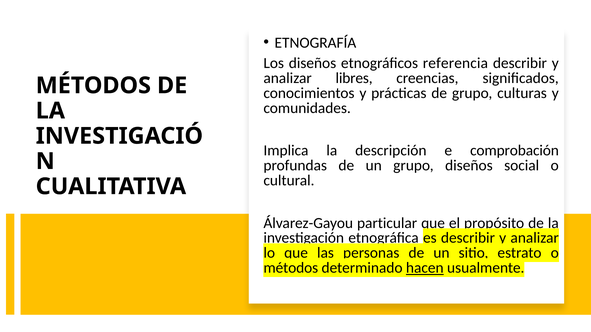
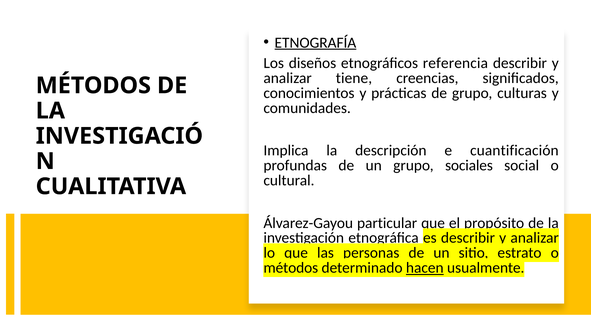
ETNOGRAFÍA underline: none -> present (315, 43)
libres: libres -> tiene (354, 78)
comprobación: comprobación -> cuantificación (514, 151)
grupo diseños: diseños -> sociales (469, 166)
